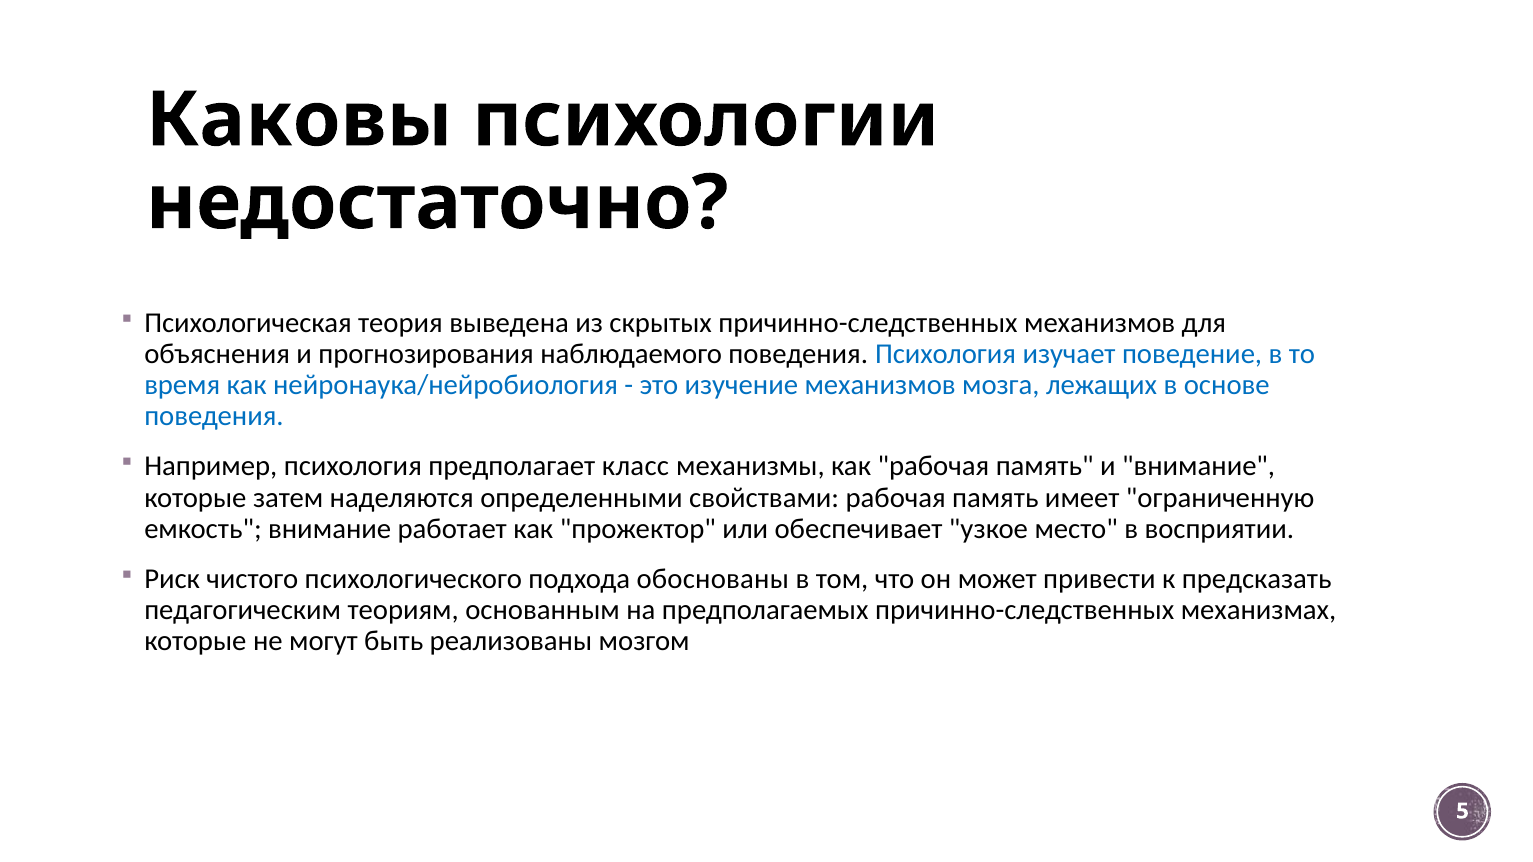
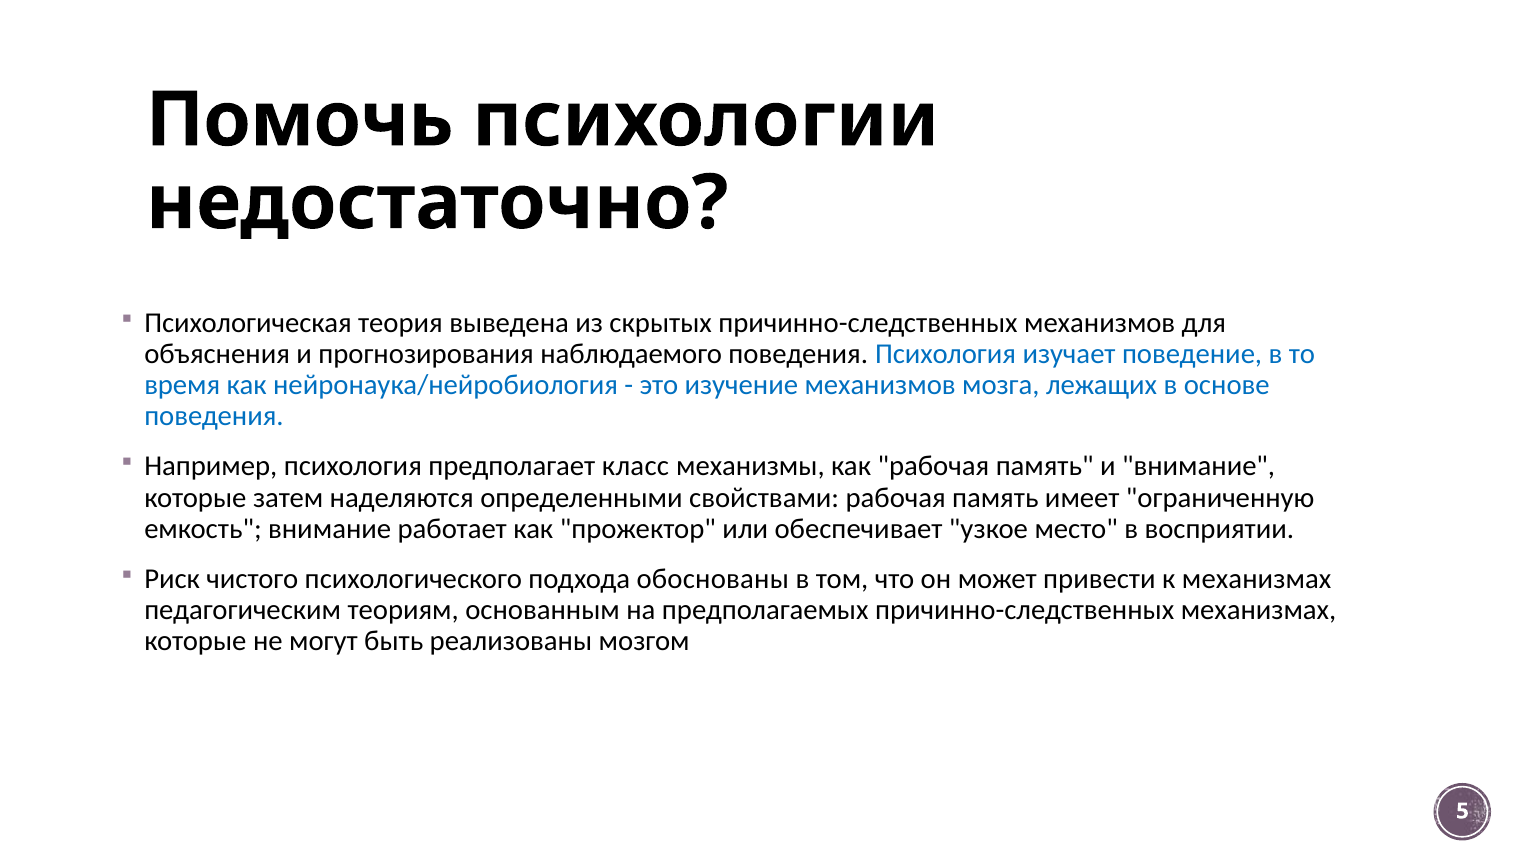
Каковы: Каковы -> Помочь (300, 120)
к предсказать: предсказать -> механизмах (1257, 579)
